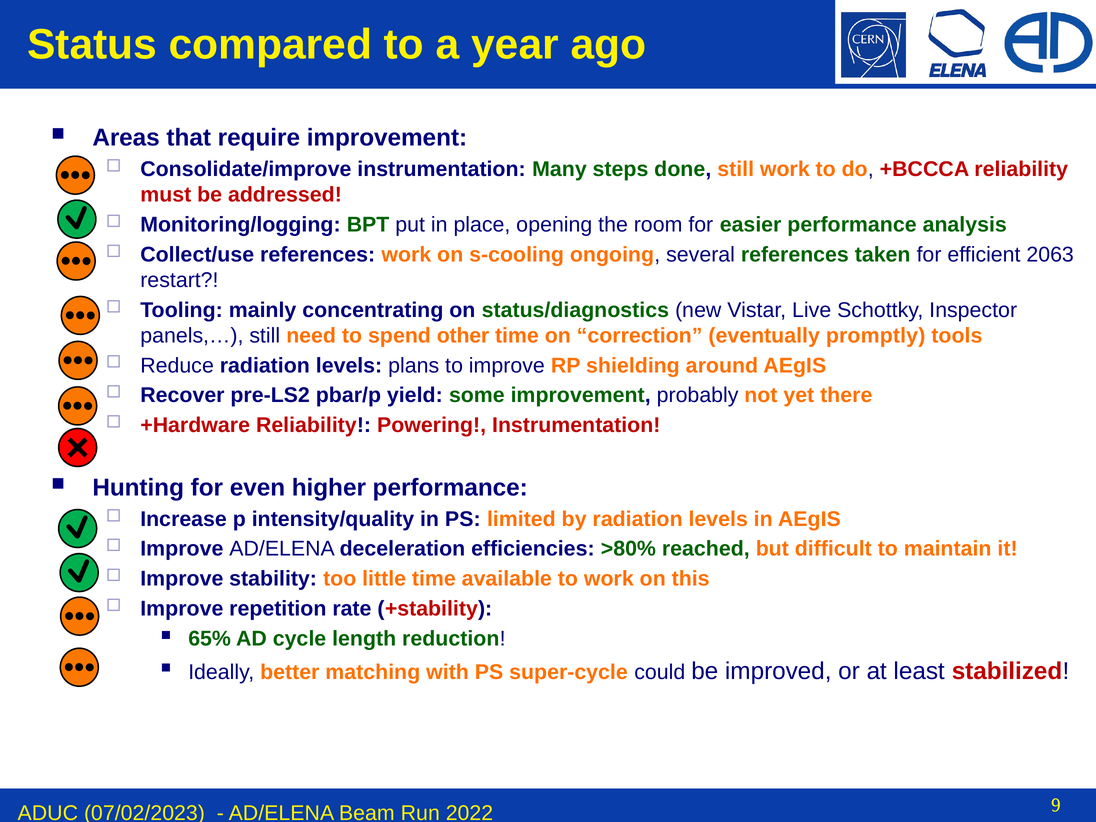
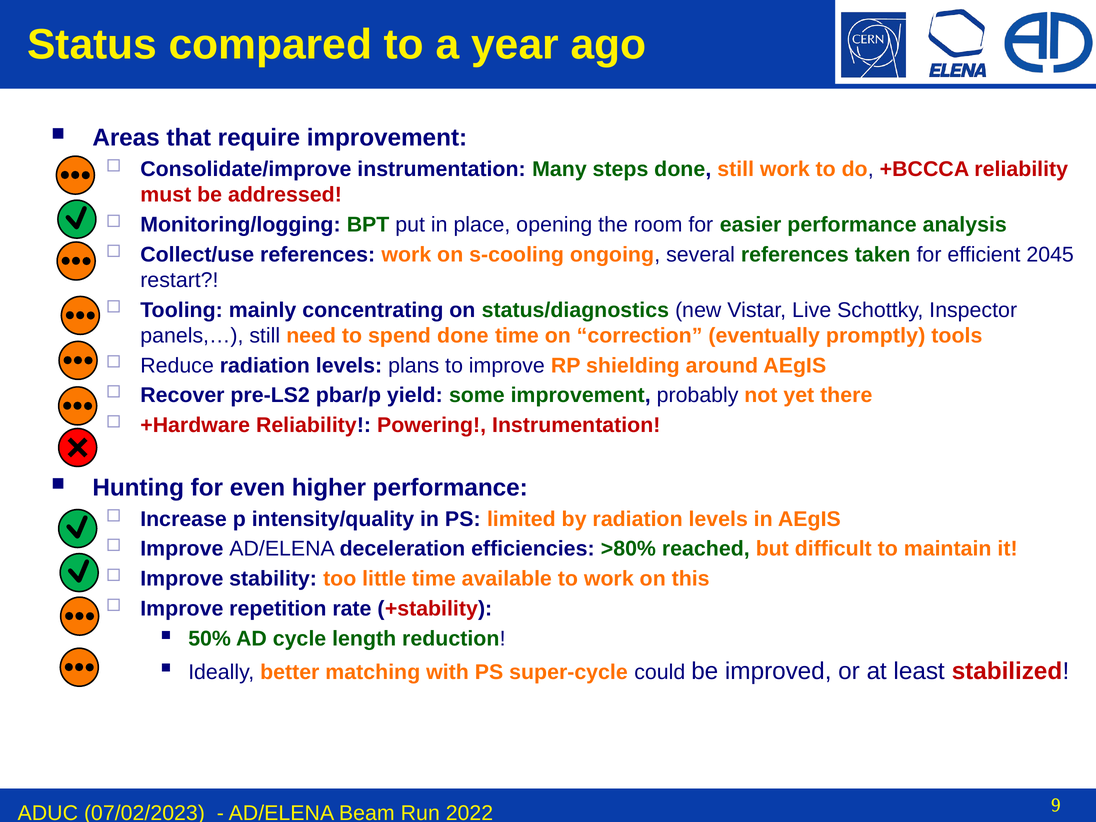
2063: 2063 -> 2045 (1050, 255)
spend other: other -> done (463, 336)
65%: 65% -> 50% (210, 638)
